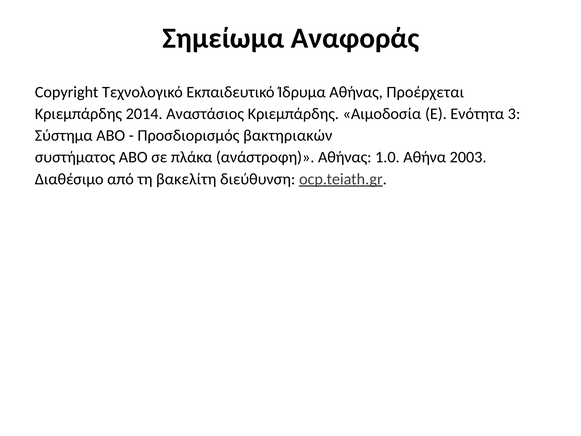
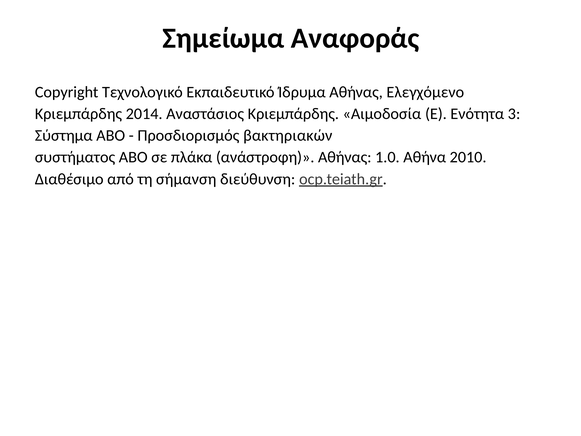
Προέρχεται: Προέρχεται -> Ελεγχόμενο (425, 92)
2003: 2003 -> 2010 (468, 157)
βακελίτη: βακελίτη -> σήμανση (186, 179)
